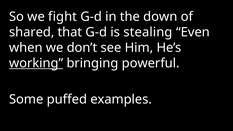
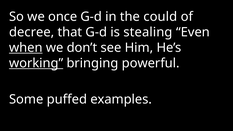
fight: fight -> once (63, 17)
down: down -> could (160, 17)
shared: shared -> decree (32, 32)
when underline: none -> present (26, 48)
